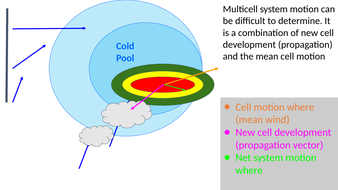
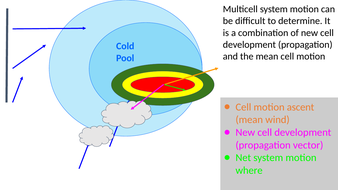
Cell motion where: where -> ascent (301, 107)
